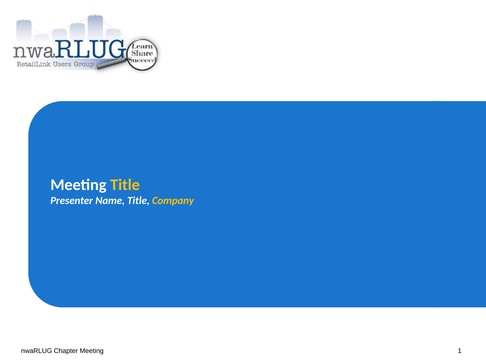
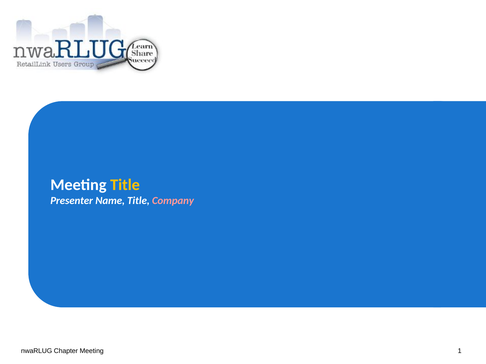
Company colour: yellow -> pink (173, 201)
